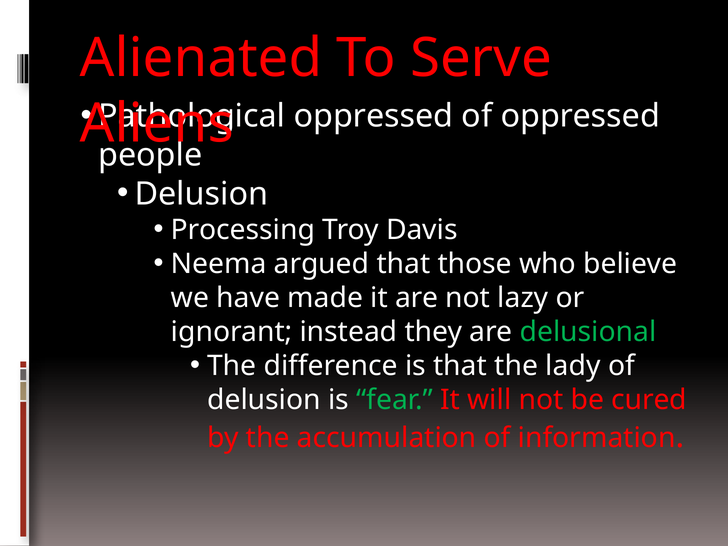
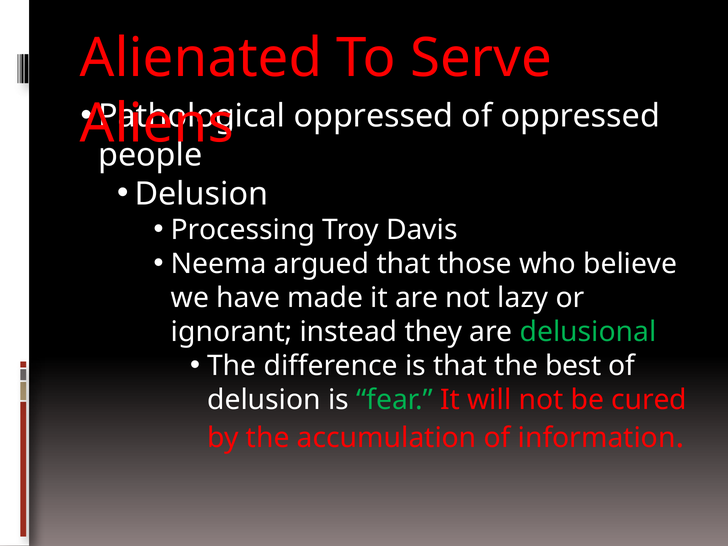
lady: lady -> best (573, 366)
